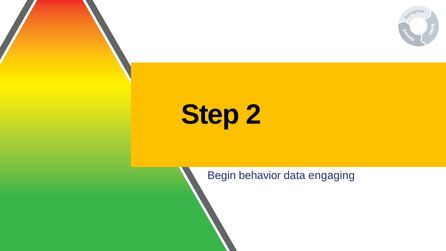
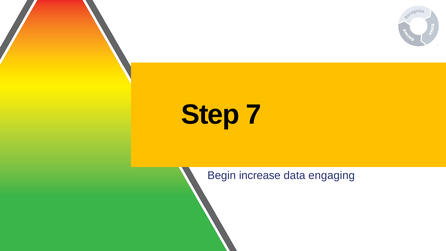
2: 2 -> 7 (254, 115)
behavior: behavior -> increase (260, 176)
